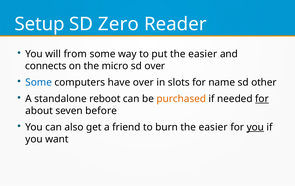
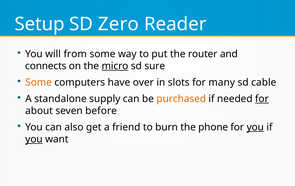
put the easier: easier -> router (203, 54)
micro underline: none -> present (115, 66)
sd over: over -> sure (155, 66)
Some colour: blue -> orange (39, 82)
name: name -> many (222, 82)
other: other -> cable (264, 82)
reboot: reboot -> supply (105, 99)
burn the easier: easier -> phone (213, 127)
you underline: none -> present (34, 139)
